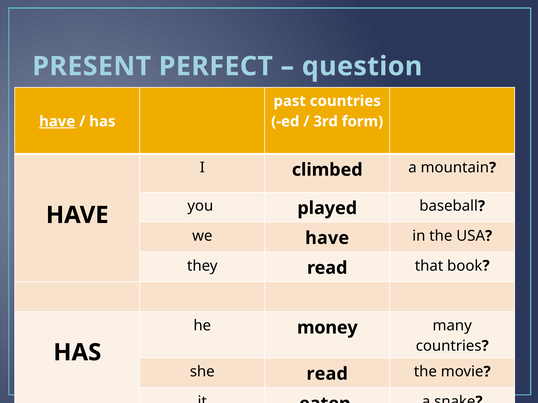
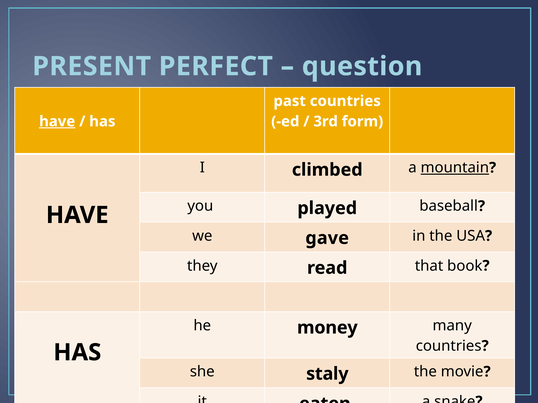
mountain underline: none -> present (455, 168)
we have: have -> gave (327, 238)
she read: read -> staly (327, 374)
